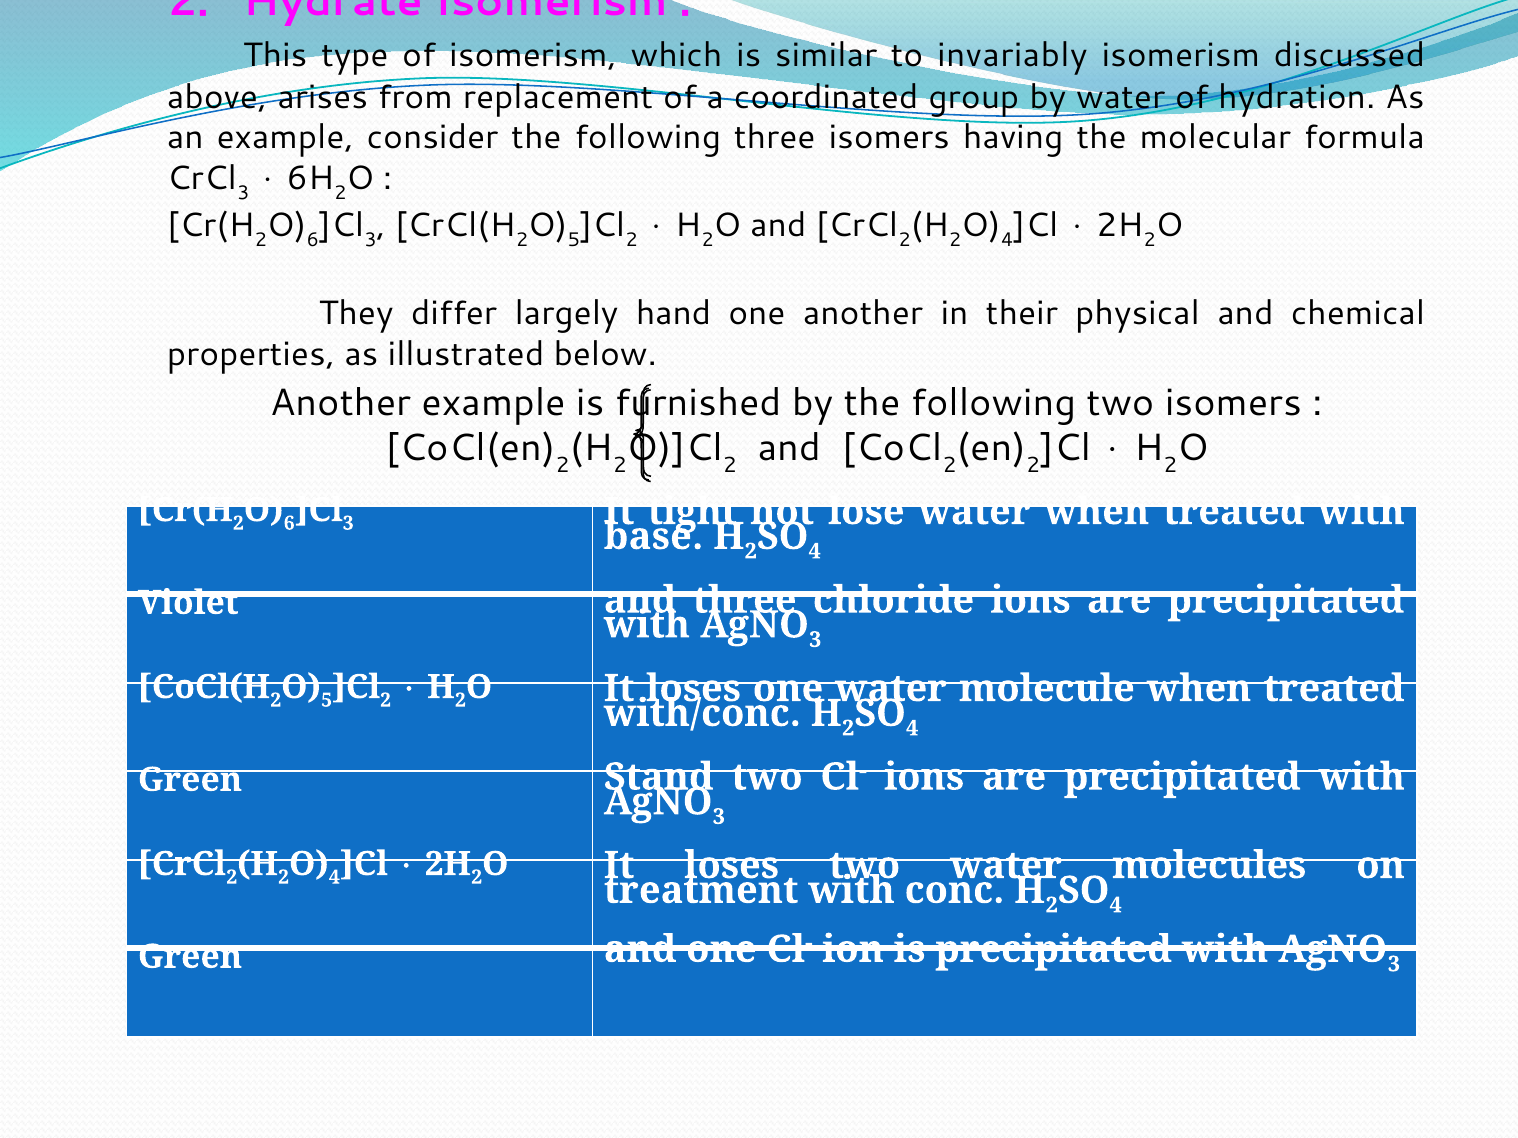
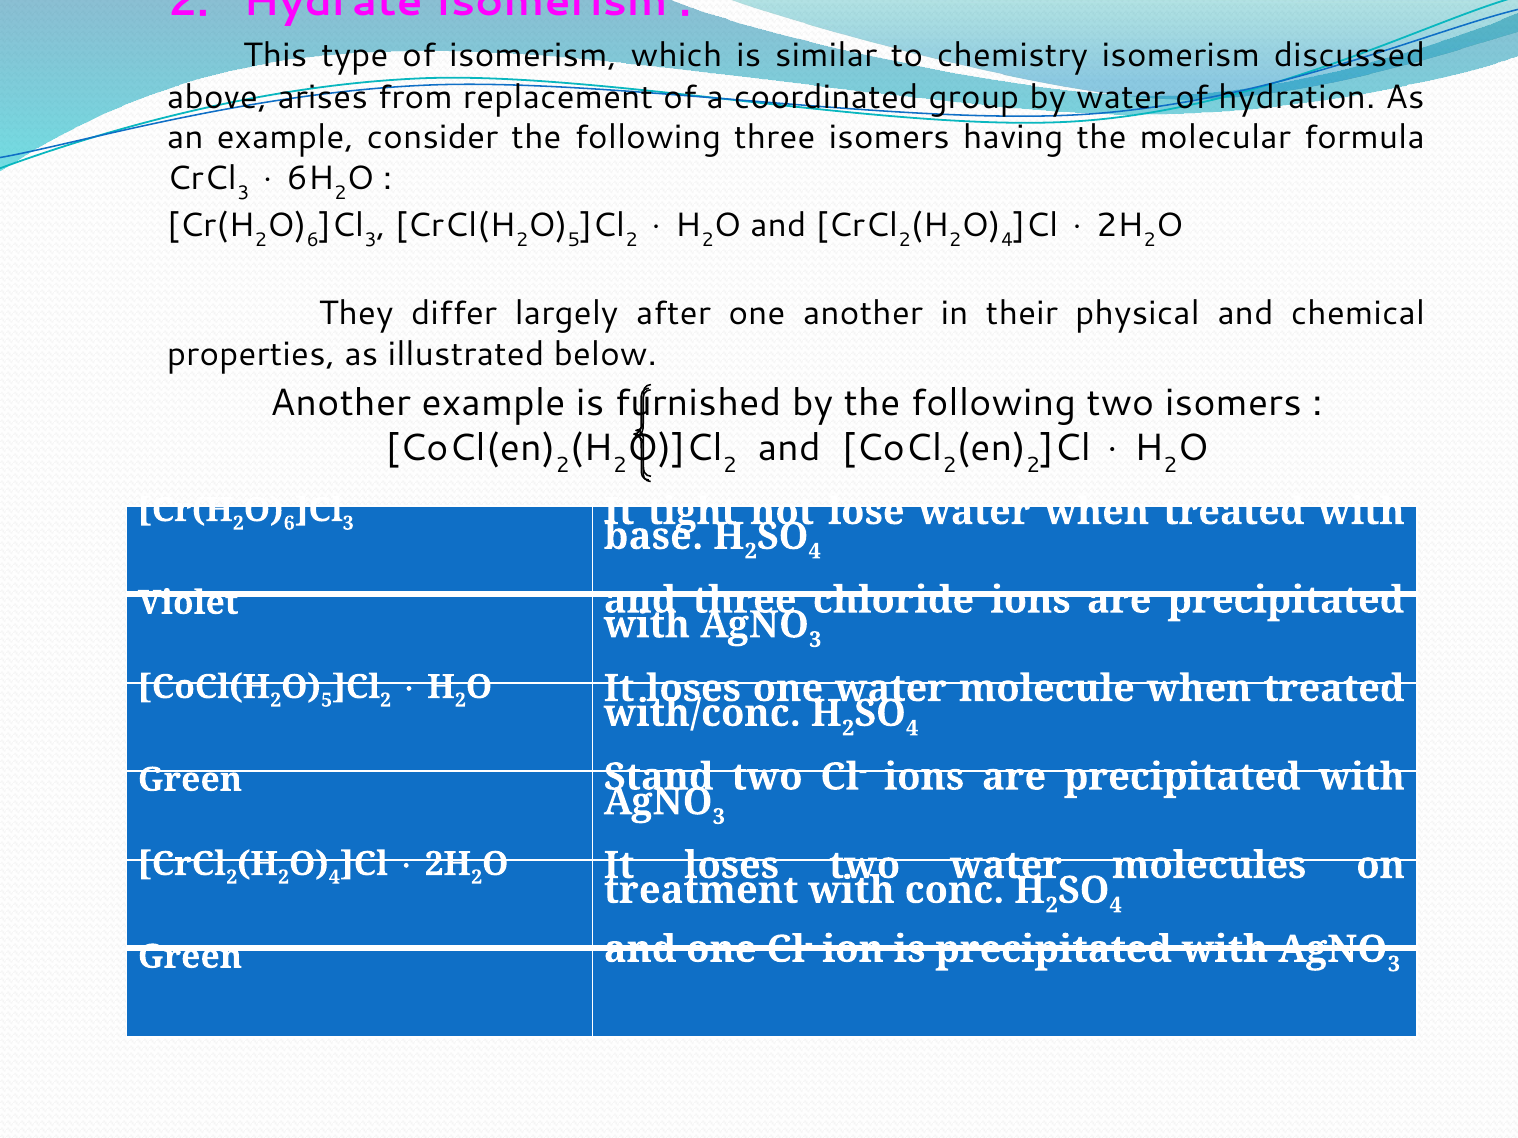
invariably: invariably -> chemistry (1012, 55)
hand: hand -> after (673, 314)
